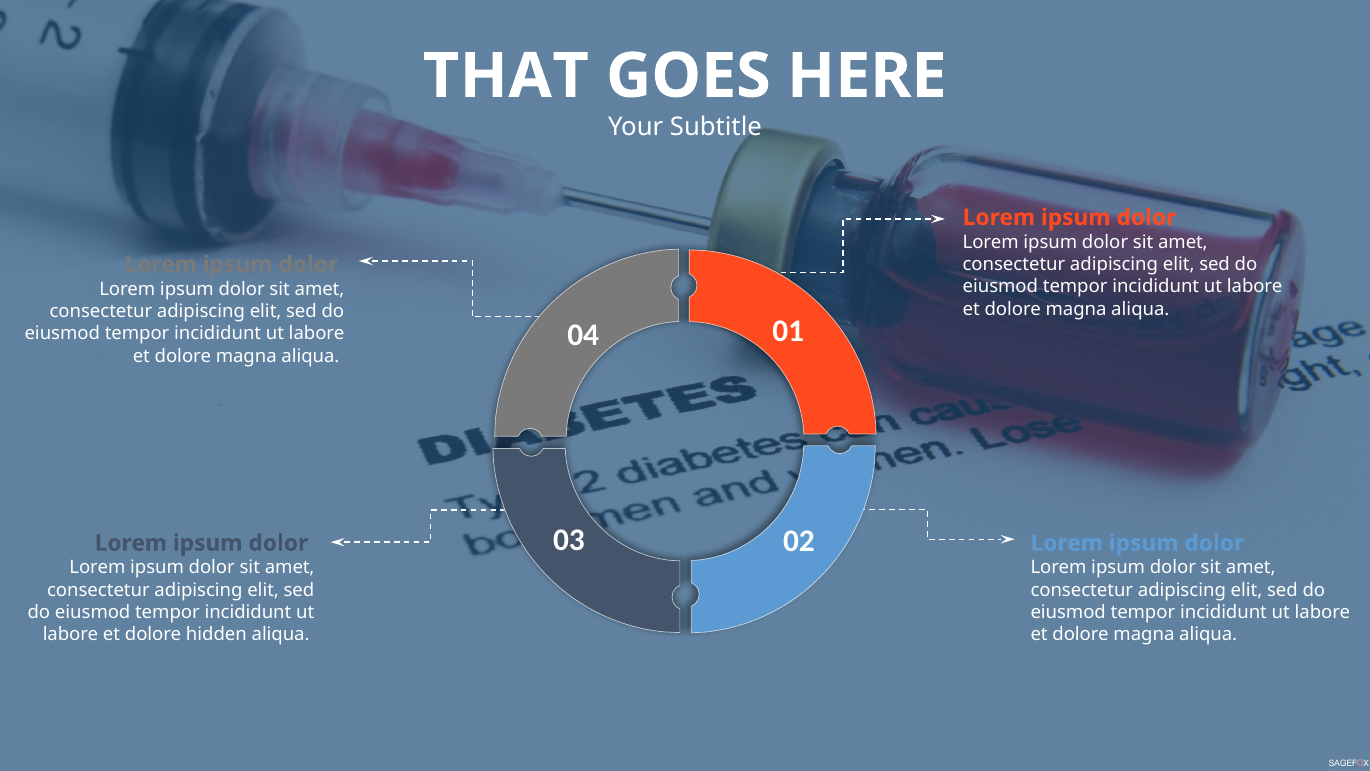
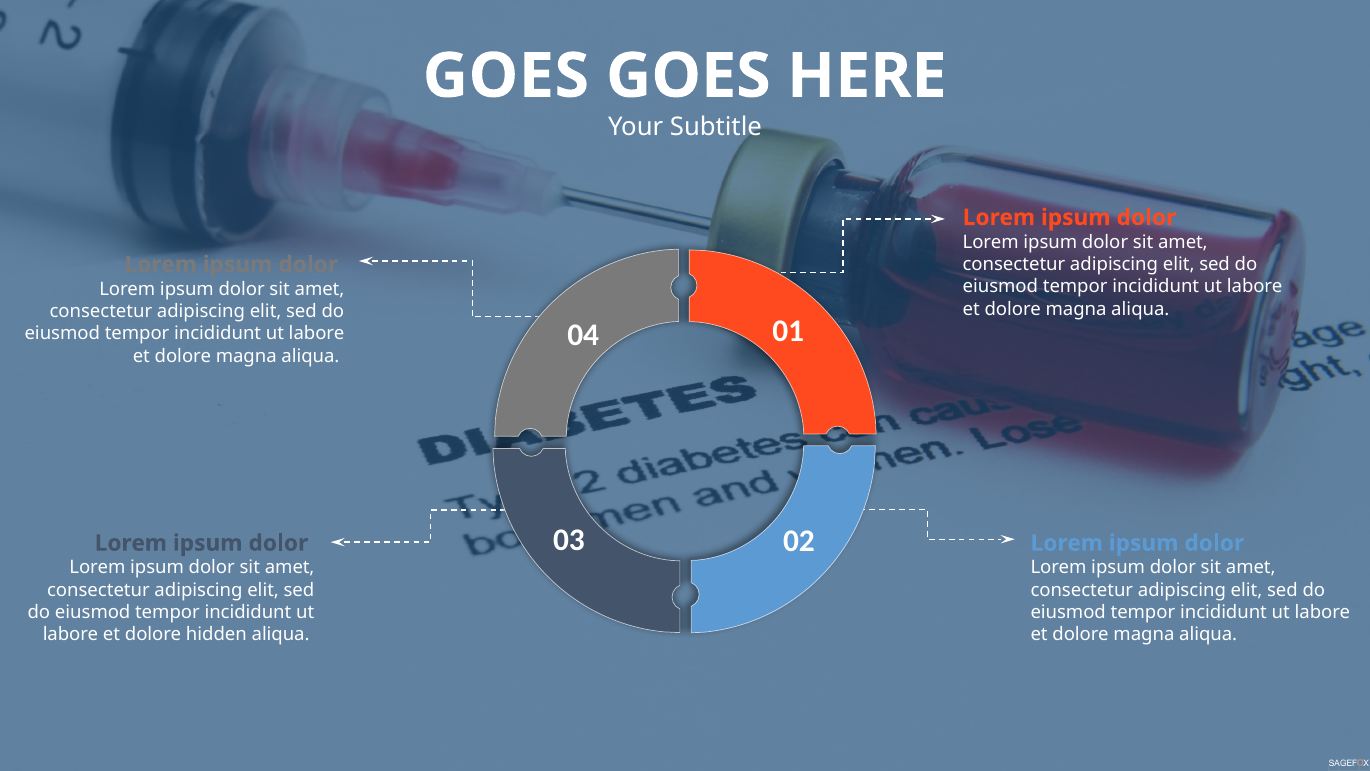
THAT: THAT -> GOES (506, 76)
